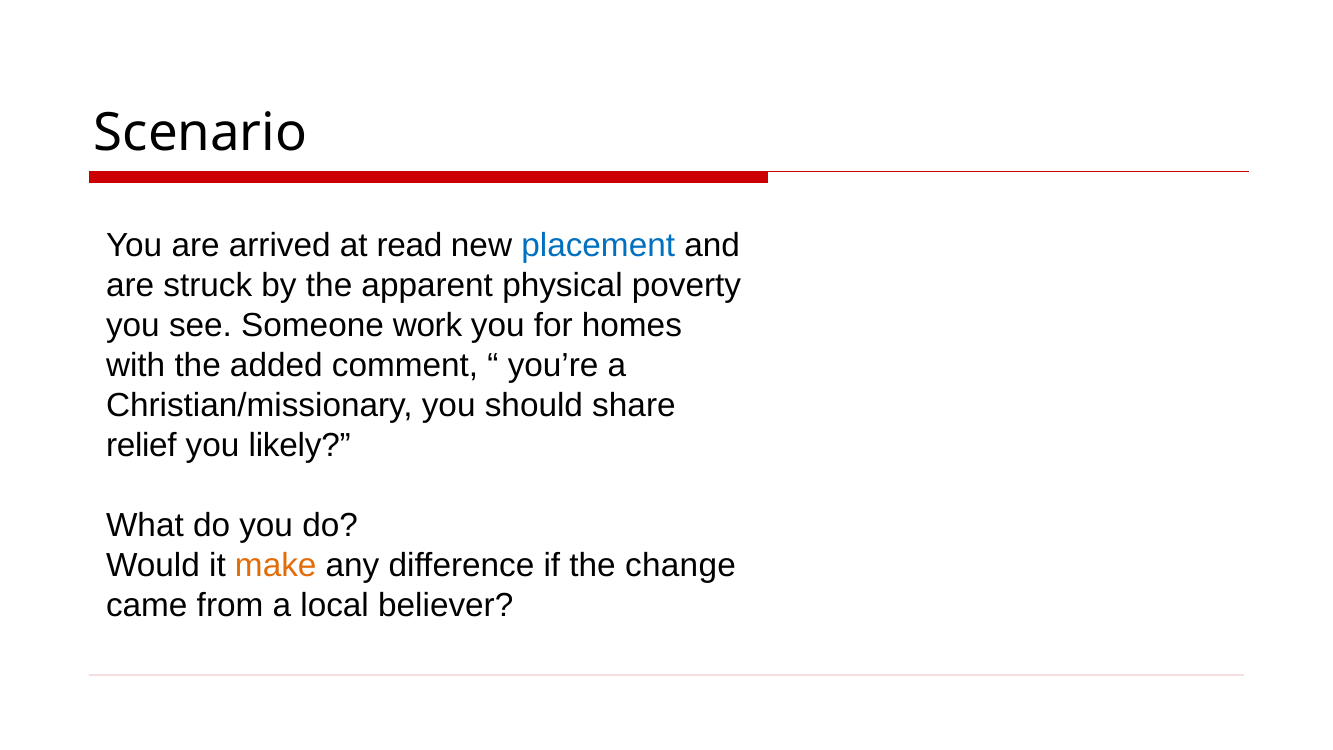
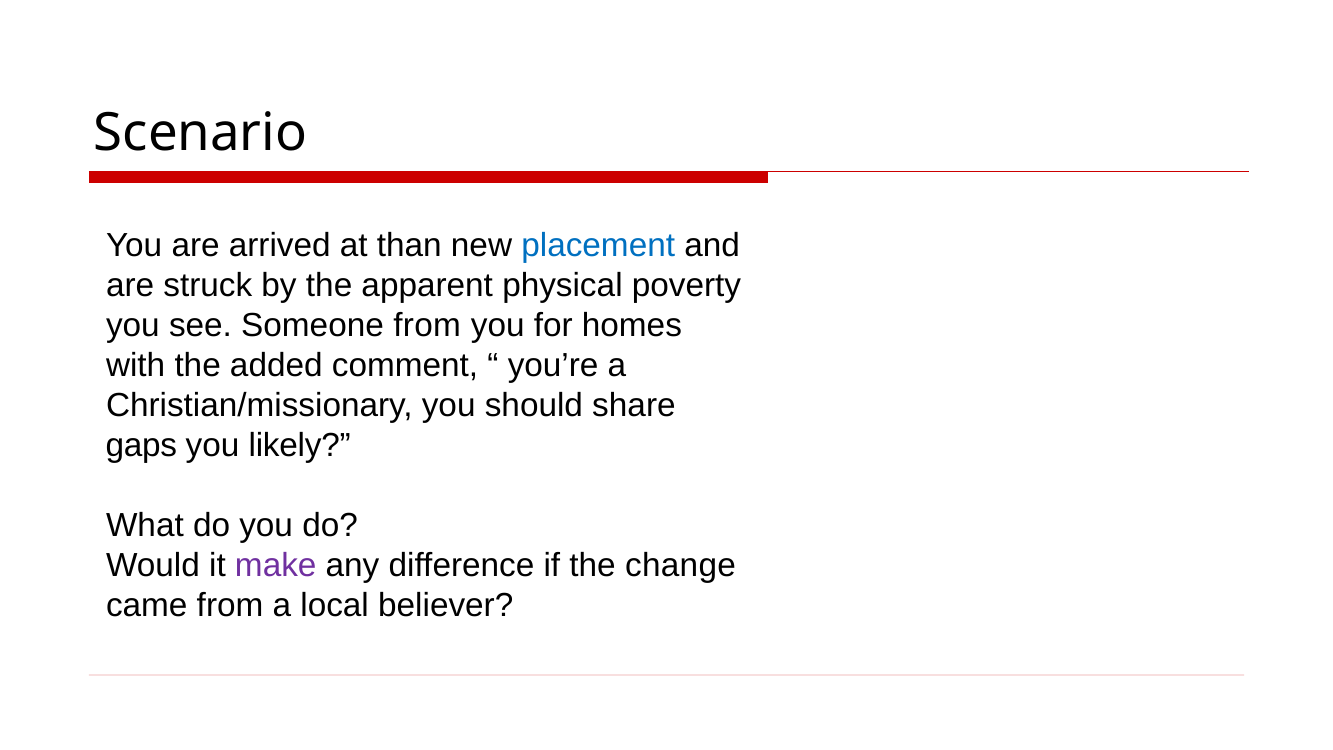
read: read -> than (409, 246)
Someone work: work -> from (427, 326)
relief: relief -> gaps (141, 446)
make colour: orange -> purple (276, 566)
